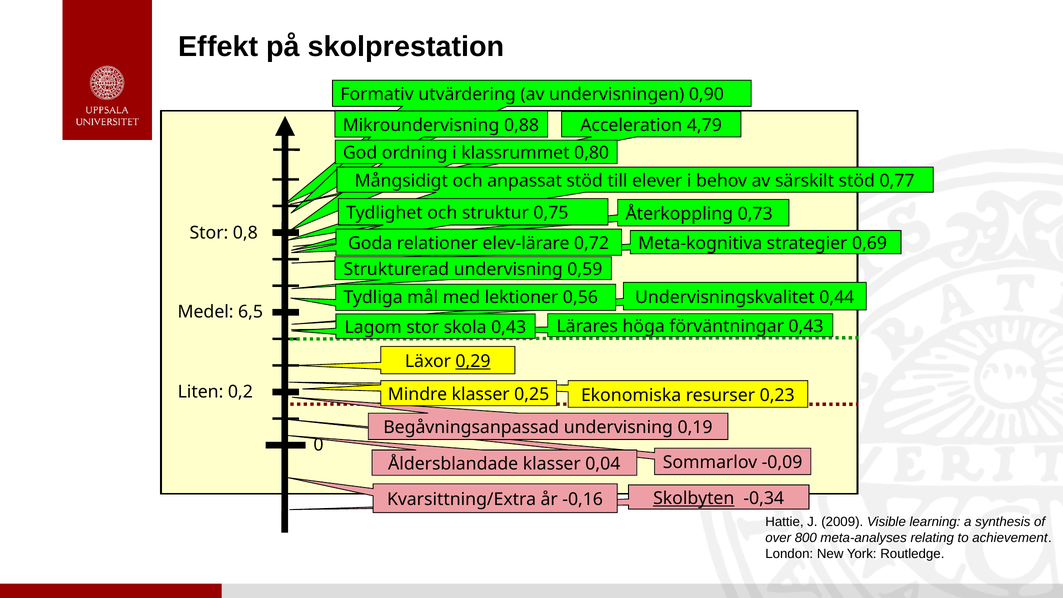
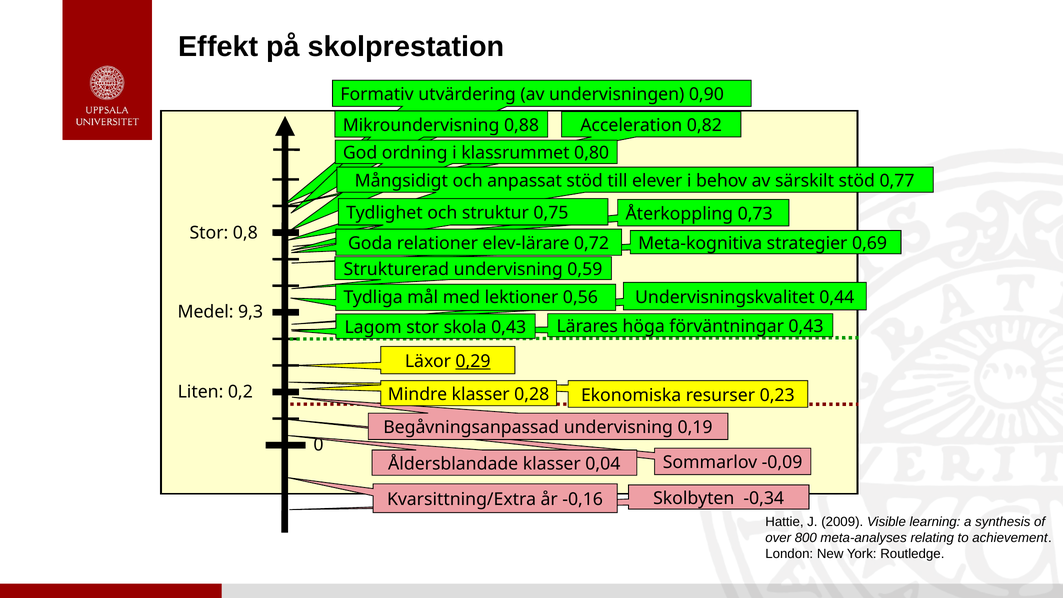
4,79: 4,79 -> 0,82 (704, 125)
6,5: 6,5 -> 9,3 (251, 312)
0,25: 0,25 -> 0,28 (532, 394)
Skolbyten underline: present -> none (694, 498)
